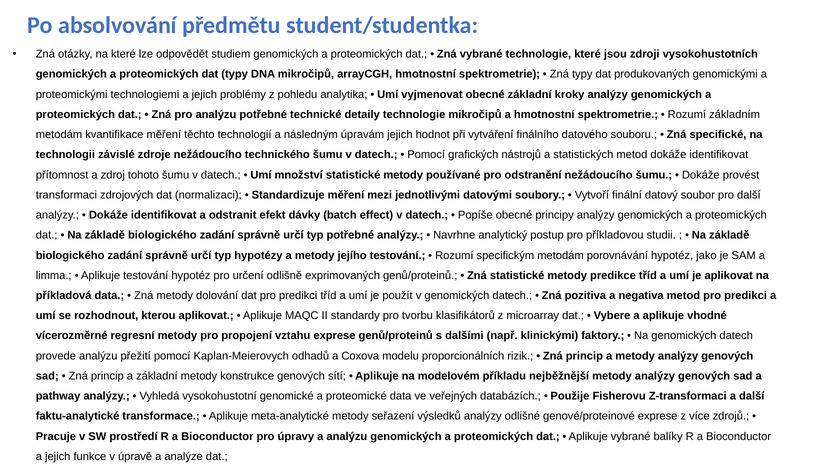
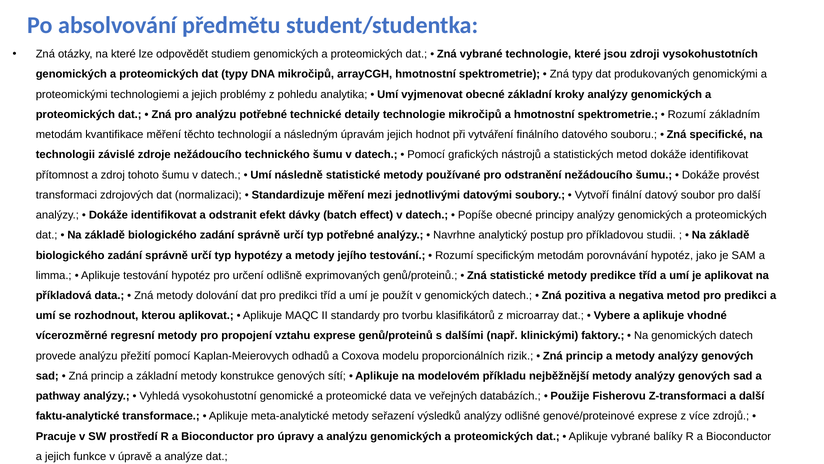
množství: množství -> následně (299, 175)
